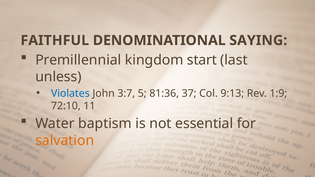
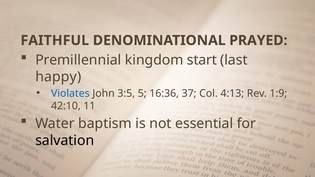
SAYING: SAYING -> PRAYED (258, 40)
unless: unless -> happy (58, 77)
3:7: 3:7 -> 3:5 (126, 93)
81:36: 81:36 -> 16:36 (164, 93)
9:13: 9:13 -> 4:13 (232, 93)
72:10: 72:10 -> 42:10 (66, 106)
salvation colour: orange -> black (65, 141)
